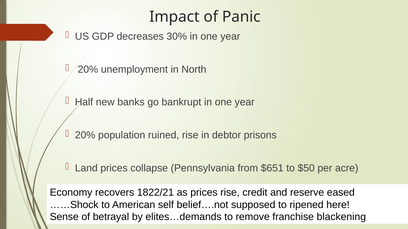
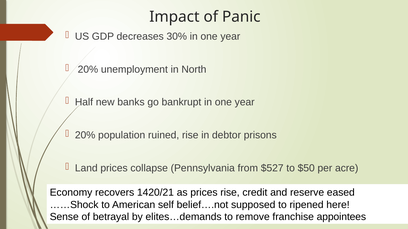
$651: $651 -> $527 (272, 168)
1822/21: 1822/21 -> 1420/21 (155, 193)
blackening: blackening -> appointees (341, 217)
